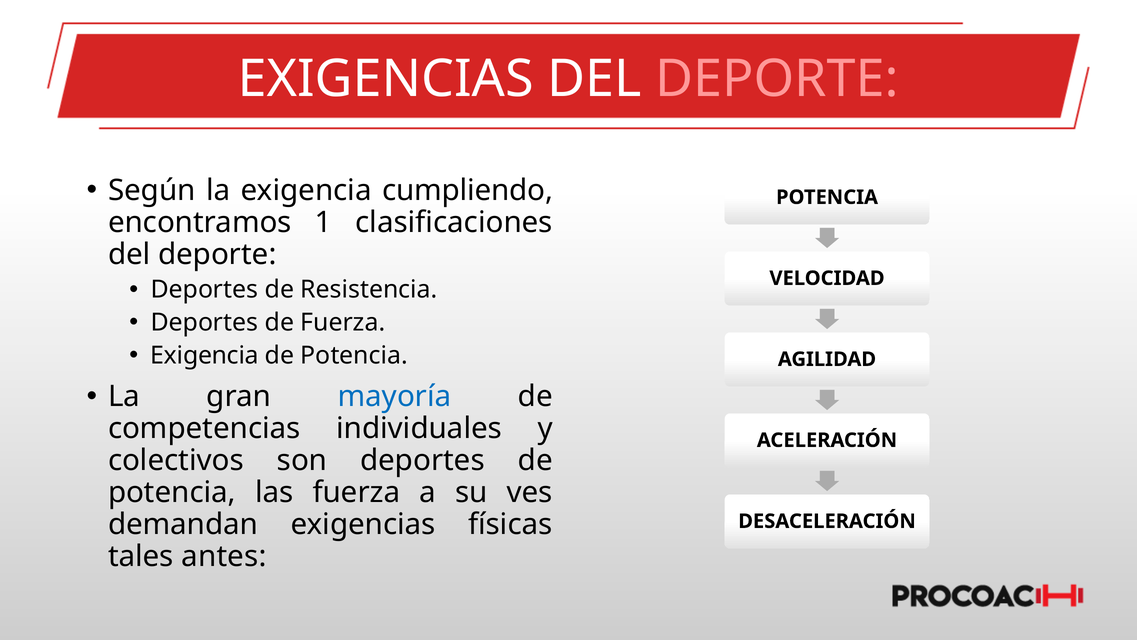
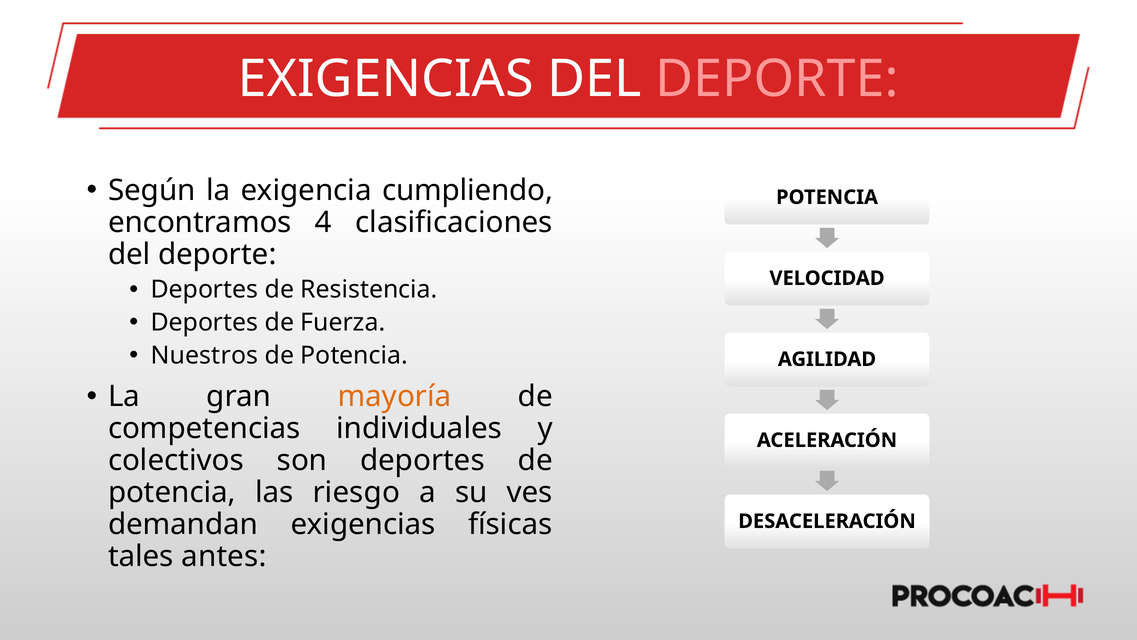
1: 1 -> 4 (323, 222)
Exigencia: Exigencia -> Nuestros (204, 355)
mayoría colour: blue -> orange (395, 396)
las fuerza: fuerza -> riesgo (356, 492)
